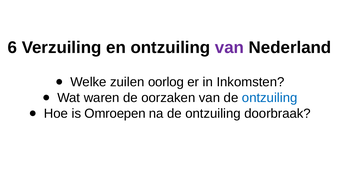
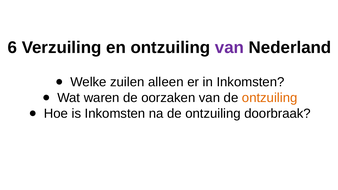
oorlog: oorlog -> alleen (166, 82)
ontzuiling colour: blue -> orange (270, 98)
is Omroepen: Omroepen -> Inkomsten (115, 114)
